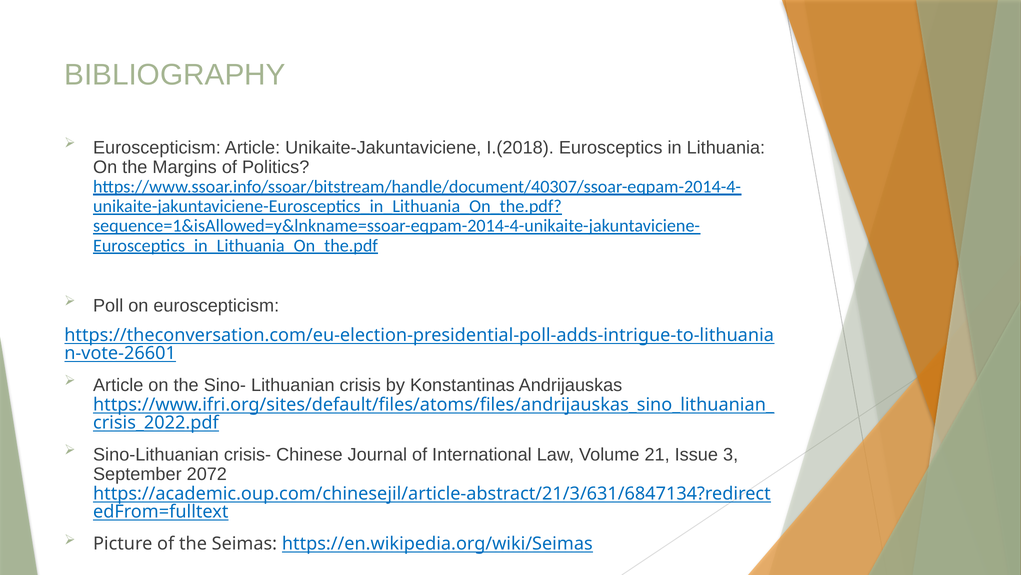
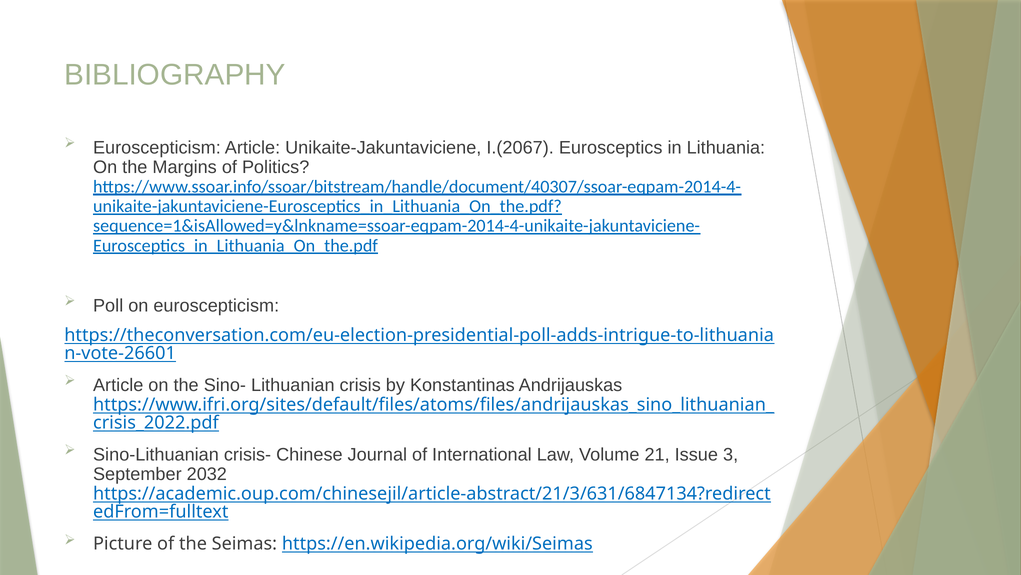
I.(2018: I.(2018 -> I.(2067 (520, 148)
2072: 2072 -> 2032 (207, 474)
